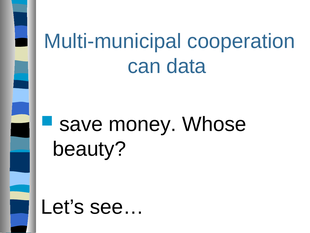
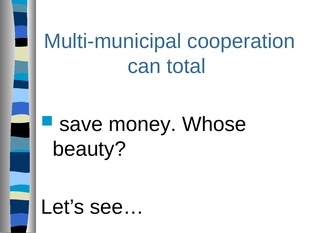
data: data -> total (186, 66)
